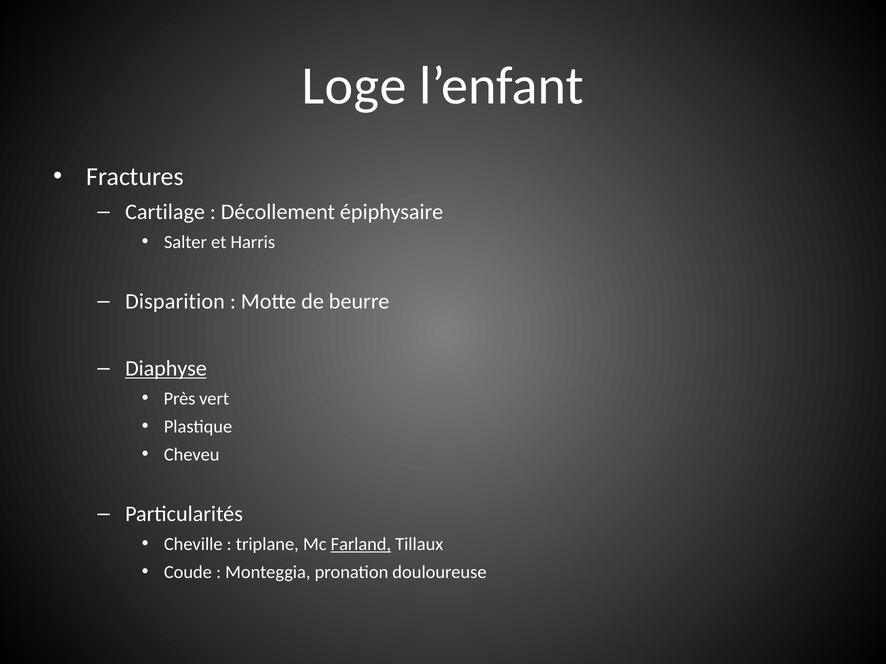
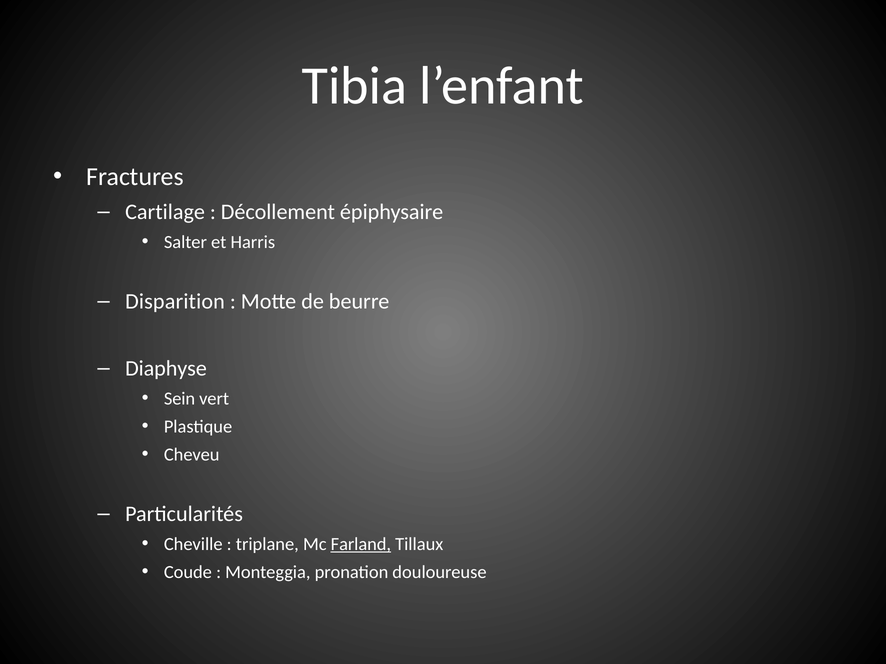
Loge: Loge -> Tibia (354, 86)
Diaphyse underline: present -> none (166, 369)
Près: Près -> Sein (180, 399)
